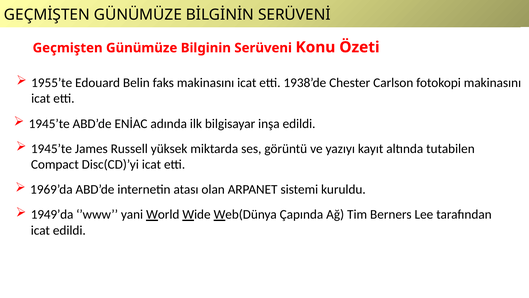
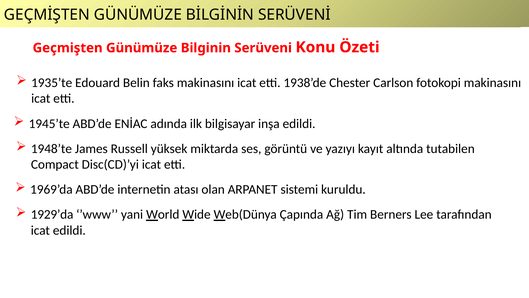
1955’te: 1955’te -> 1935’te (52, 83)
1945’te: 1945’te -> 1948’te (51, 148)
1949’da: 1949’da -> 1929’da (52, 214)
